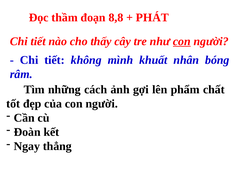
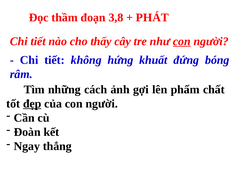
8,8: 8,8 -> 3,8 (116, 17)
mình: mình -> hứng (120, 60)
nhân: nhân -> đứng (186, 60)
đẹp underline: none -> present (32, 104)
